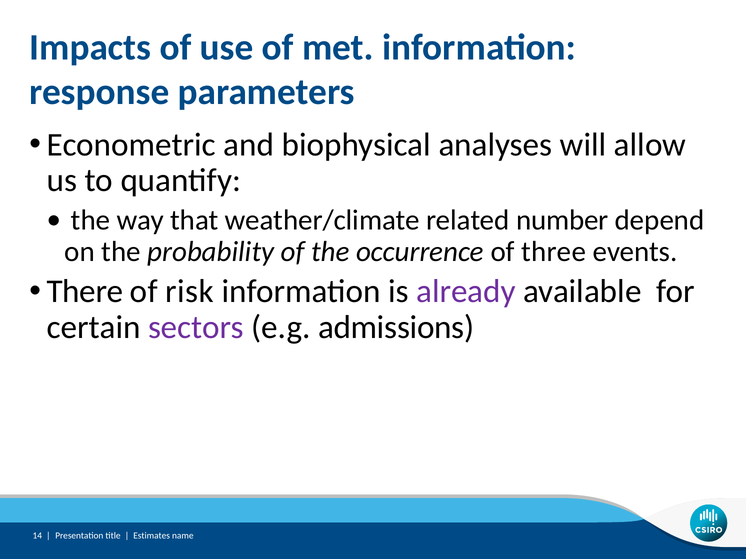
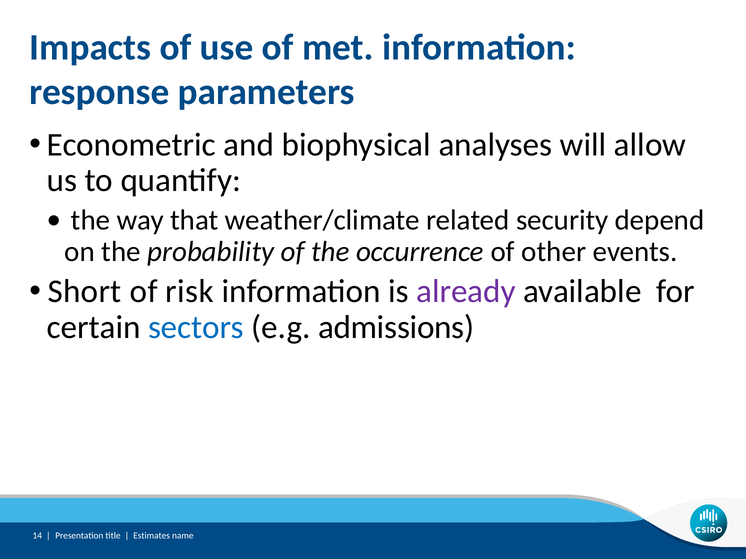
number: number -> security (562, 220)
three: three -> other (554, 252)
There: There -> Short (85, 292)
sectors colour: purple -> blue (196, 327)
